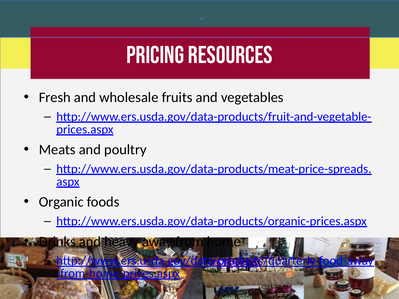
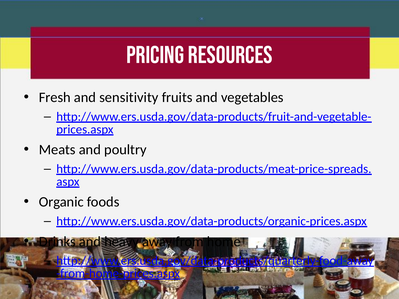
wholesale: wholesale -> sensitivity (129, 98)
